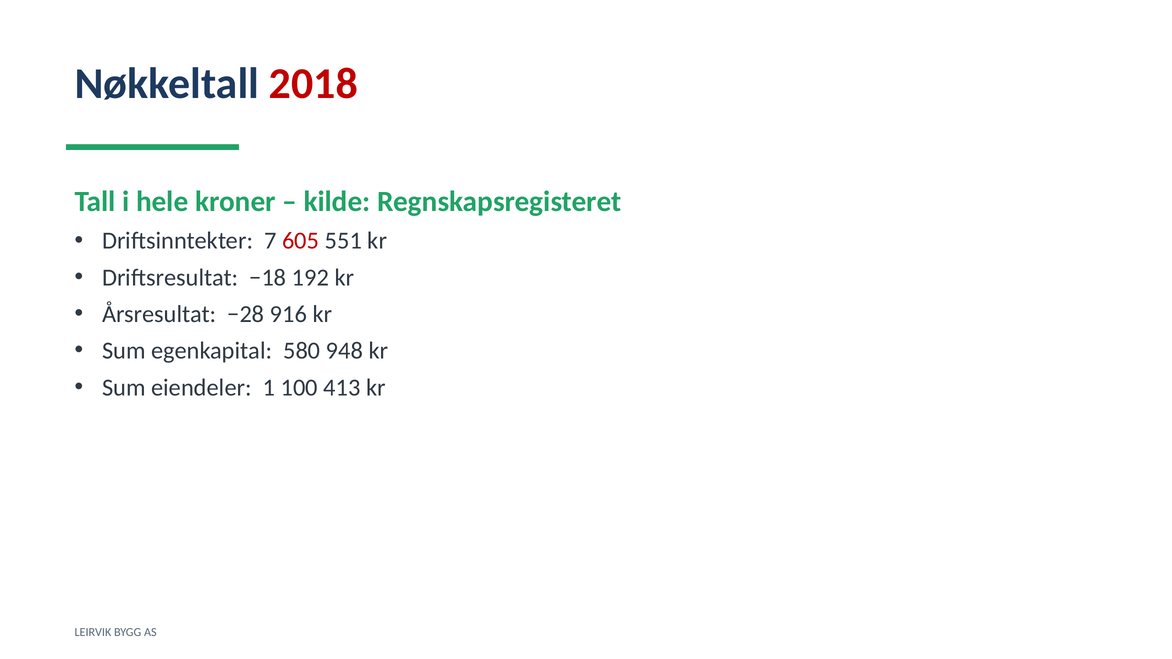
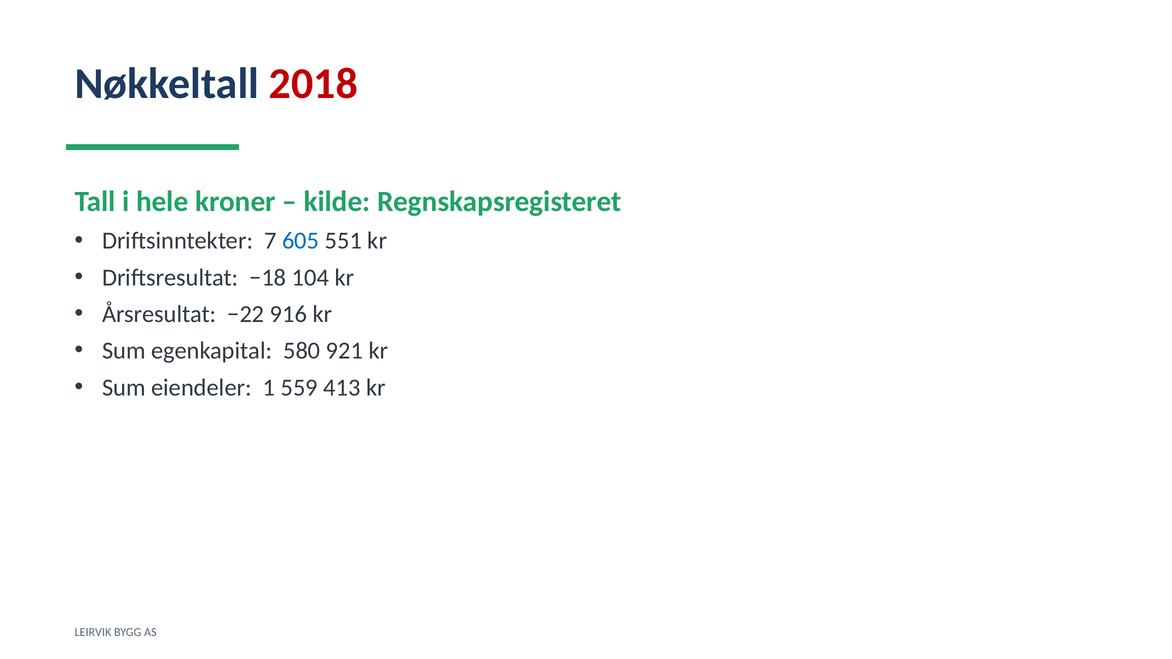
605 colour: red -> blue (301, 241)
192: 192 -> 104 (310, 278)
−28: −28 -> −22 (246, 314)
948: 948 -> 921 (344, 351)
100: 100 -> 559 (299, 388)
